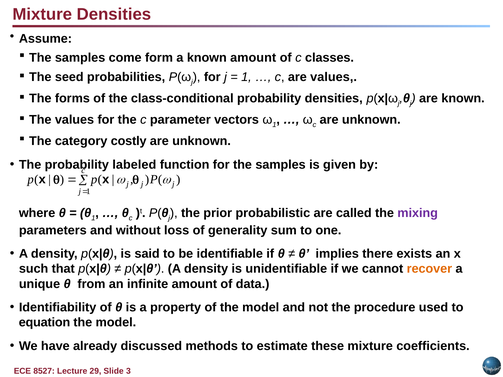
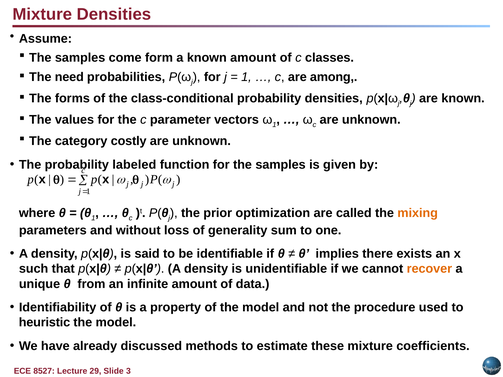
seed: seed -> need (69, 77)
are values: values -> among (334, 77)
probabilistic: probabilistic -> optimization (273, 213)
mixing colour: purple -> orange (418, 213)
equation: equation -> heuristic (44, 323)
